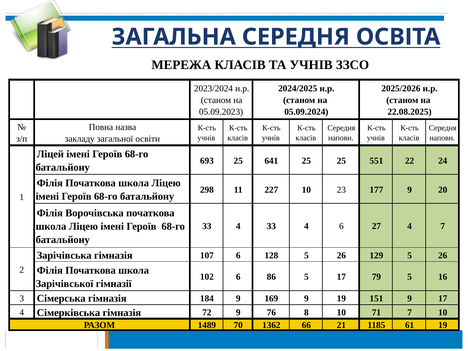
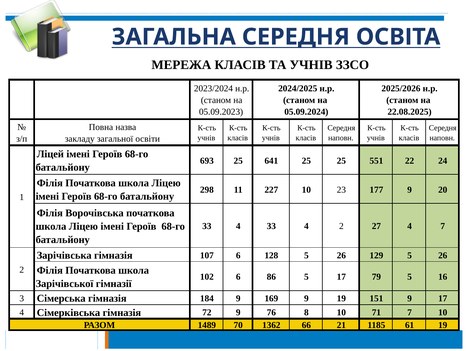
4 6: 6 -> 2 (341, 226)
